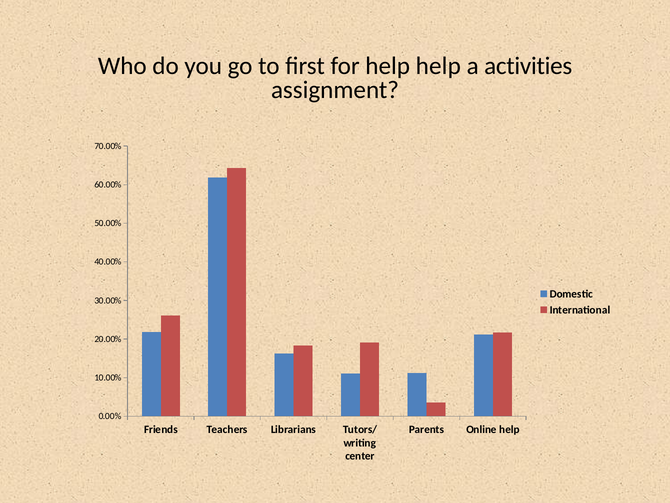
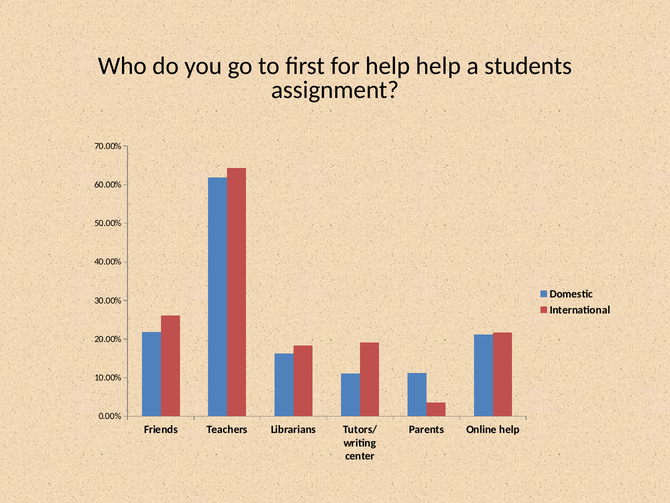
activities: activities -> students (528, 66)
